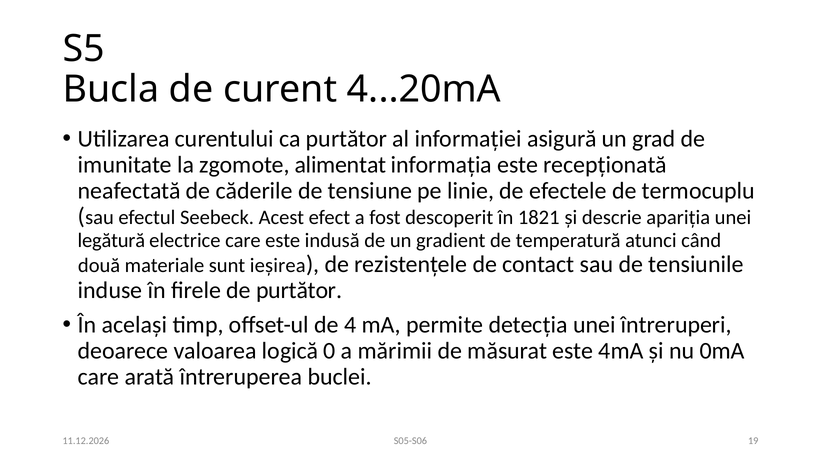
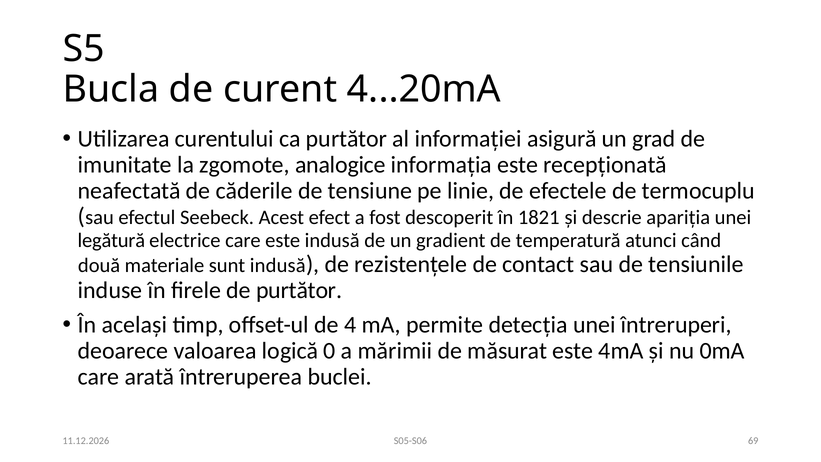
alimentat: alimentat -> analogice (340, 165)
sunt ieșirea: ieșirea -> indusă (278, 266)
19: 19 -> 69 (753, 441)
